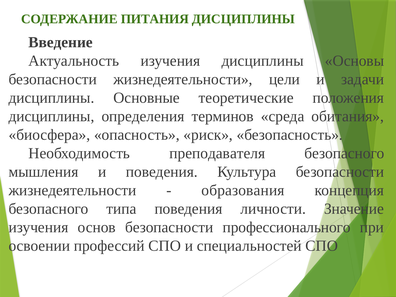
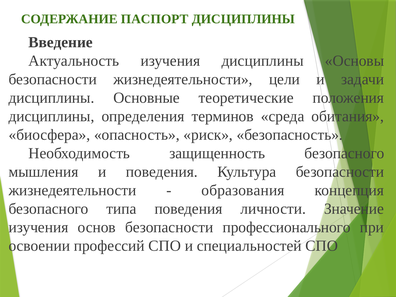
ПИТАНИЯ: ПИТАНИЯ -> ПАСПОРТ (155, 19)
преподавателя: преподавателя -> защищенность (217, 153)
